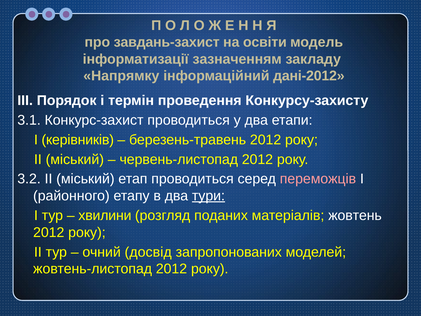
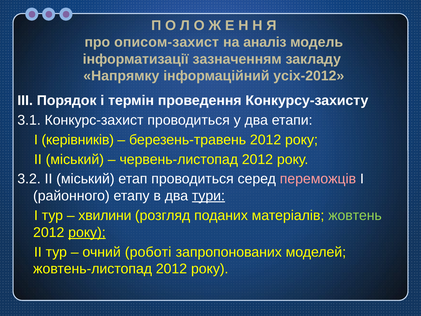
завдань-захист: завдань-захист -> описом-захист (167, 42)
освіти: освіти -> аналіз (265, 42)
дані-2012: дані-2012 -> усіх-2012 (309, 76)
жовтень colour: white -> light green (355, 215)
року underline: none -> present (87, 232)
досвід: досвід -> роботі (148, 252)
